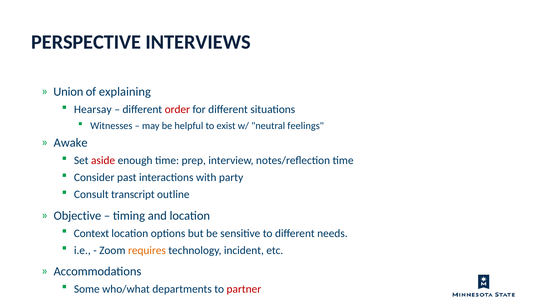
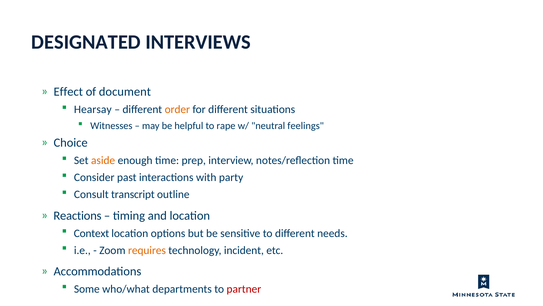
PERSPECTIVE: PERSPECTIVE -> DESIGNATED (86, 42)
Union: Union -> Effect (68, 92)
explaining: explaining -> document (125, 92)
order colour: red -> orange (177, 109)
exist: exist -> rape (226, 125)
Awake: Awake -> Choice (71, 143)
aside colour: red -> orange (103, 160)
Objective: Objective -> Reactions (77, 215)
